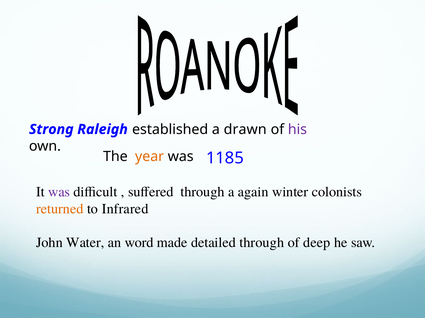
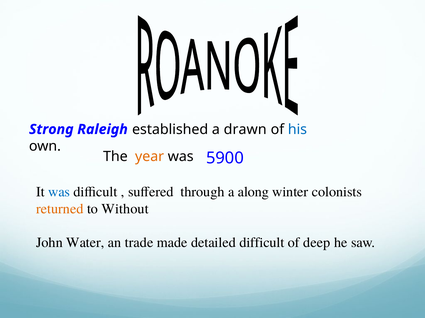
his colour: purple -> blue (297, 130)
1185: 1185 -> 5900 (225, 158)
was colour: purple -> blue (59, 192)
again: again -> along (253, 192)
Infrared: Infrared -> Without (125, 209)
word: word -> trade (139, 243)
detailed through: through -> difficult (262, 243)
